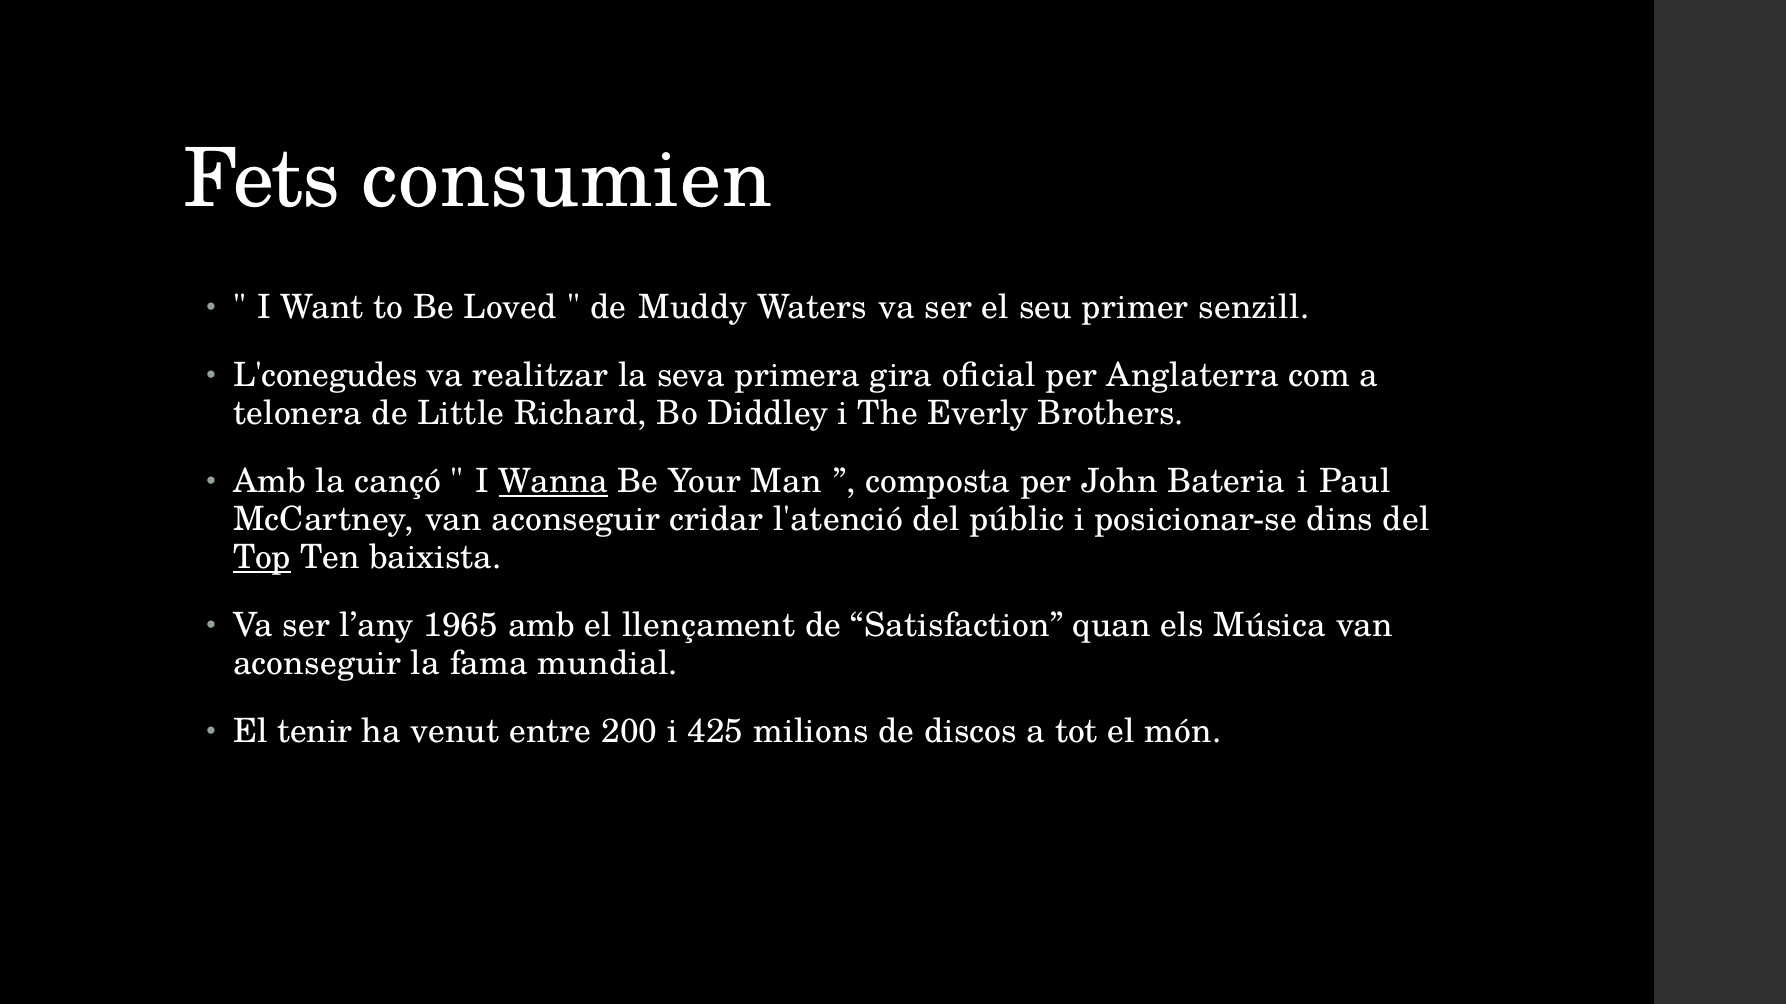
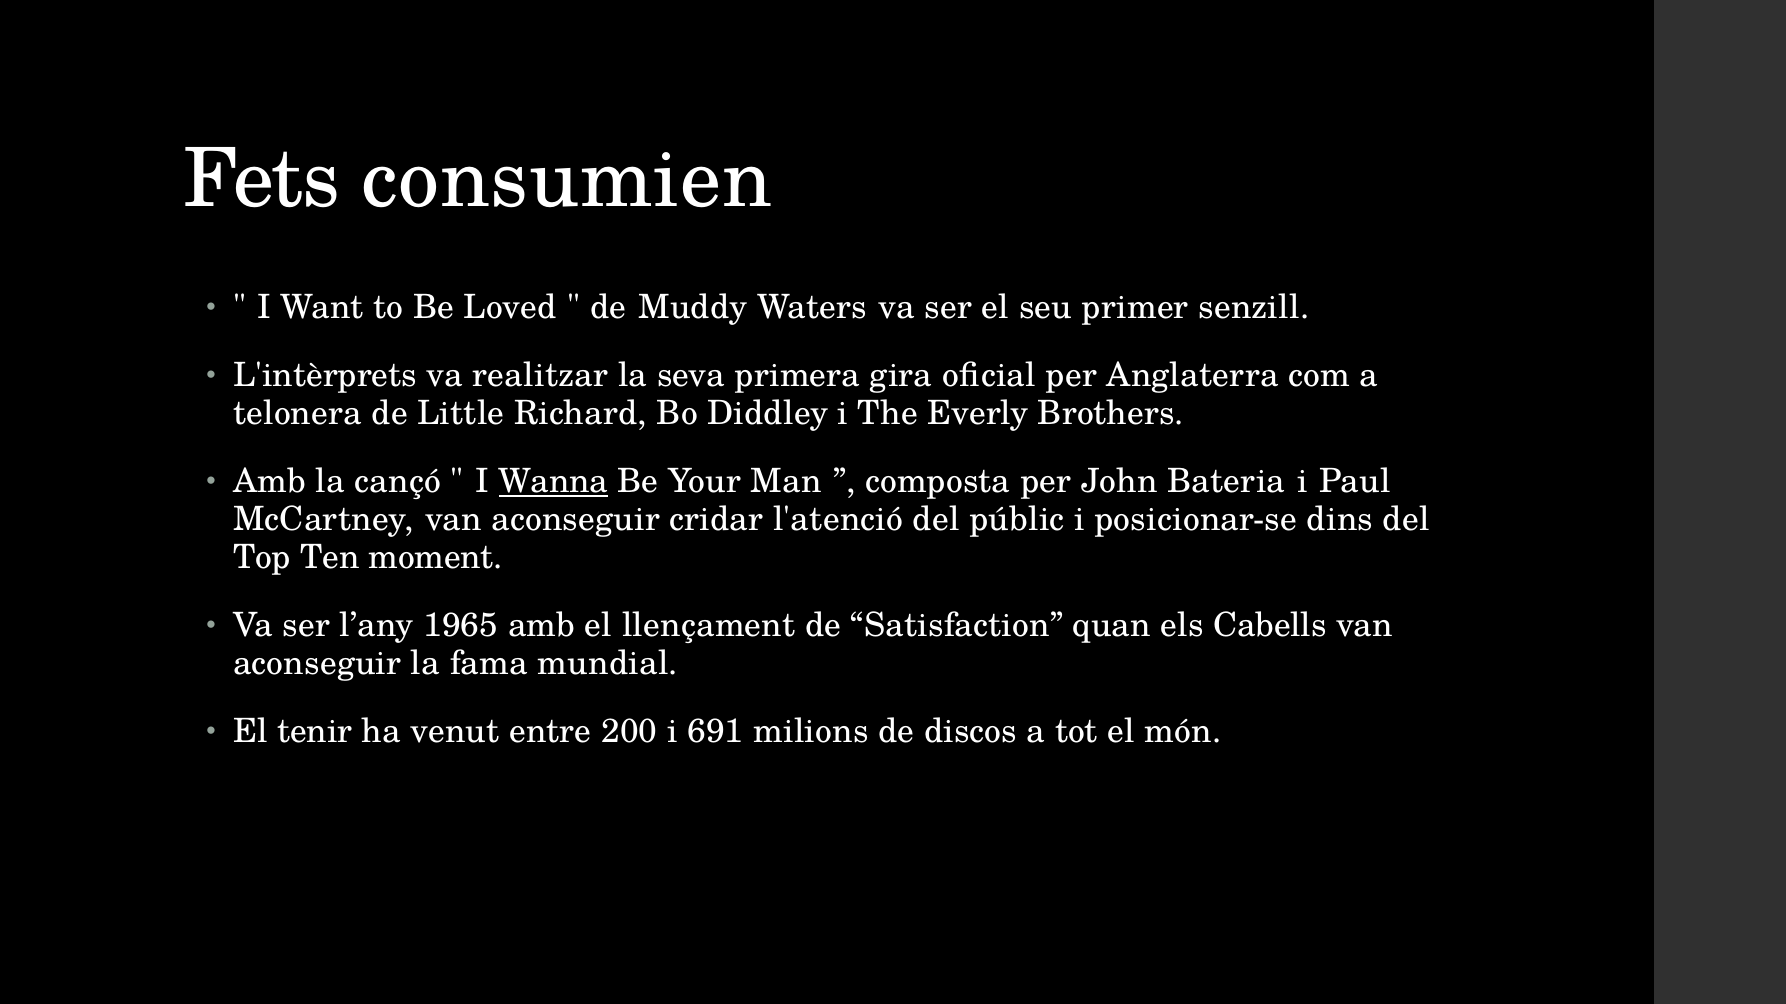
L'conegudes: L'conegudes -> L'intèrprets (325, 375)
Top underline: present -> none (262, 558)
baixista: baixista -> moment (436, 558)
Música: Música -> Cabells (1270, 626)
425: 425 -> 691 (715, 732)
